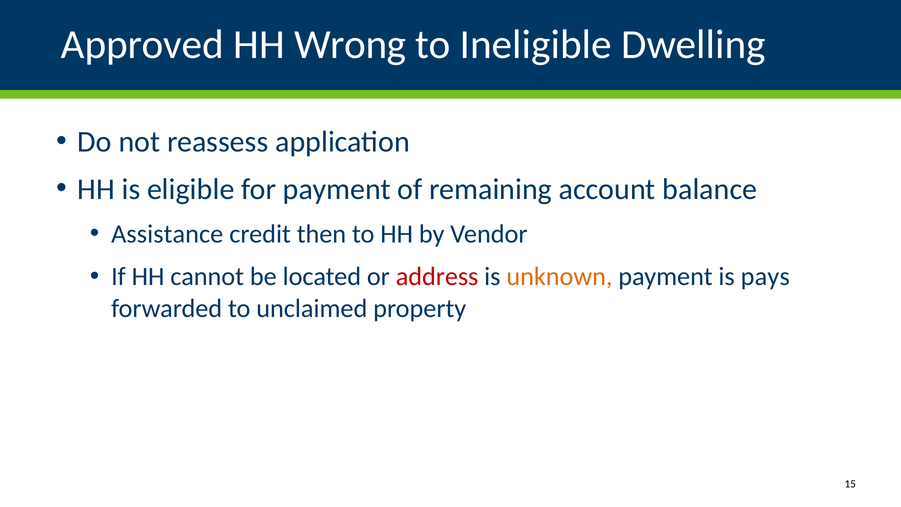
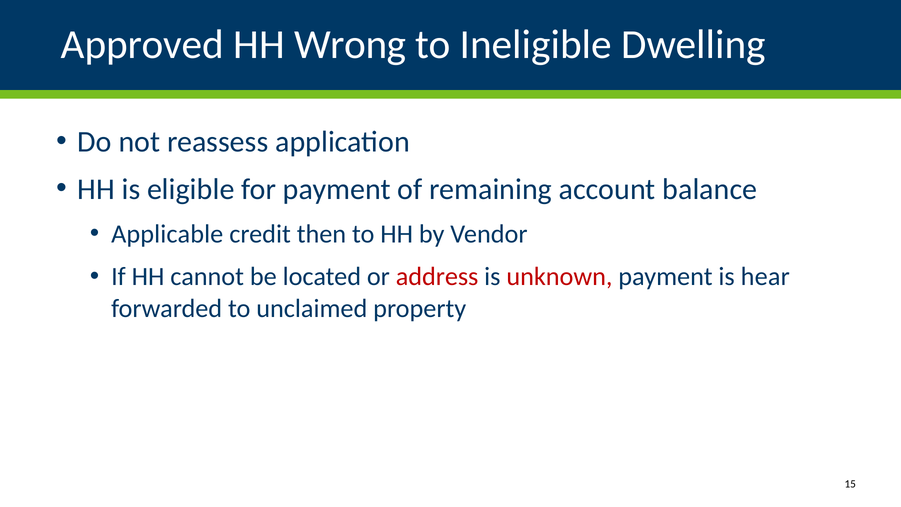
Assistance: Assistance -> Applicable (167, 234)
unknown colour: orange -> red (559, 277)
pays: pays -> hear (765, 277)
